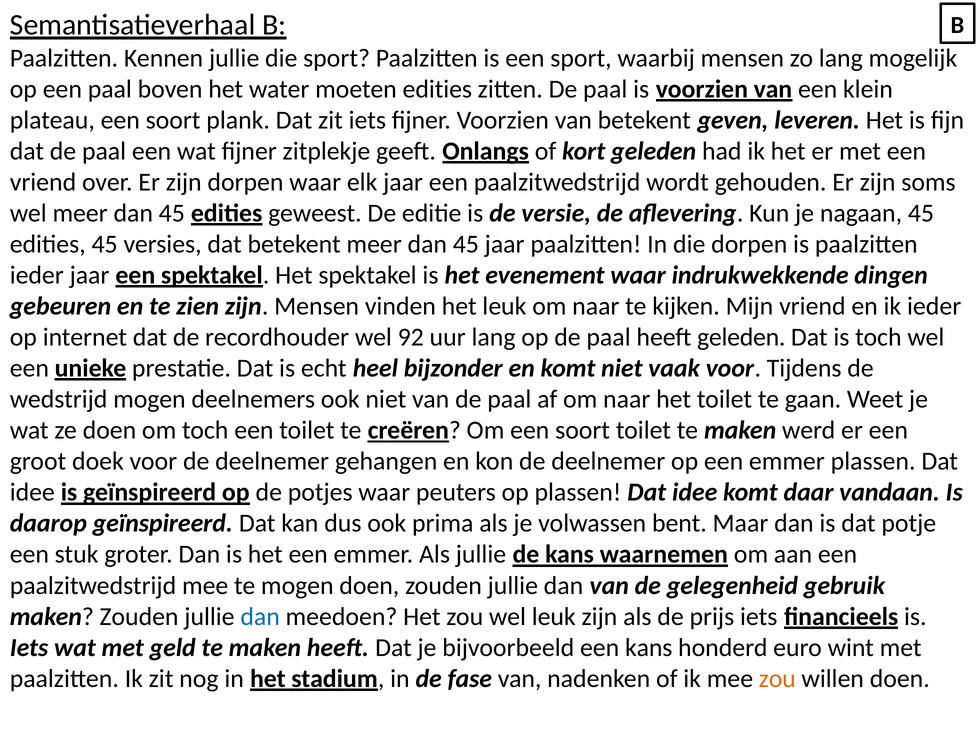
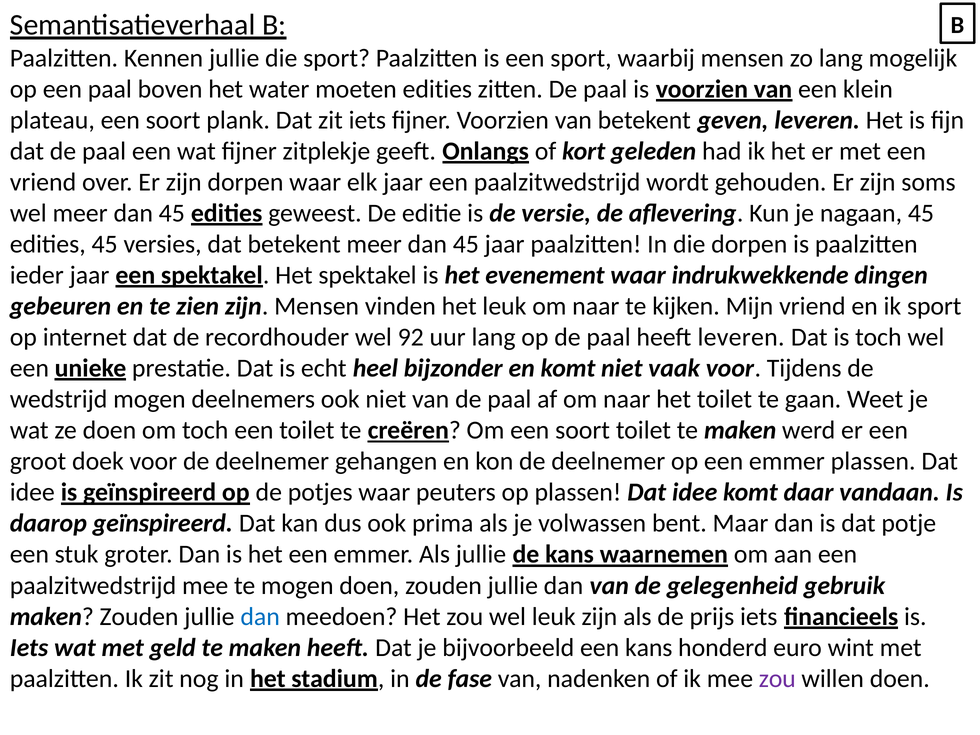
ik ieder: ieder -> sport (934, 306)
heeft geleden: geleden -> leveren (741, 337)
zou colour: orange -> purple (777, 679)
